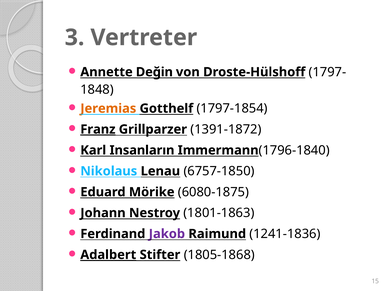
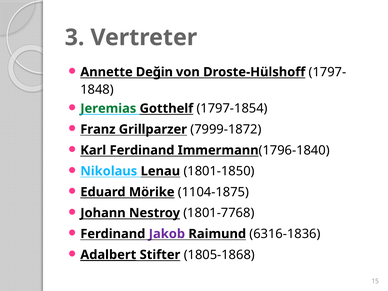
Jeremias colour: orange -> green (108, 108)
Franz underline: present -> none (98, 129)
1391-1872: 1391-1872 -> 7999-1872 (226, 129)
Karl Insanların: Insanların -> Ferdinand (142, 150)
6757-1850: 6757-1850 -> 1801-1850 (219, 171)
6080-1875: 6080-1875 -> 1104-1875 (213, 192)
1801-1863: 1801-1863 -> 1801-7768 (219, 213)
1241-1836: 1241-1836 -> 6316-1836 (285, 234)
